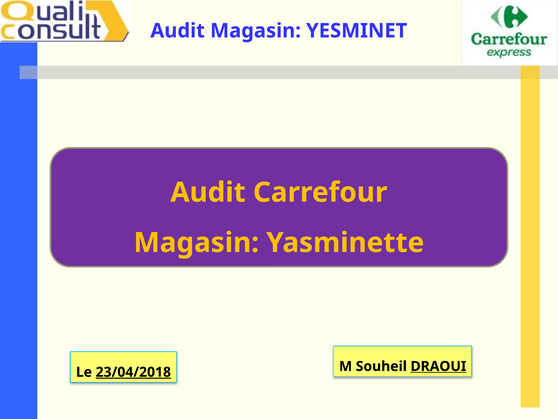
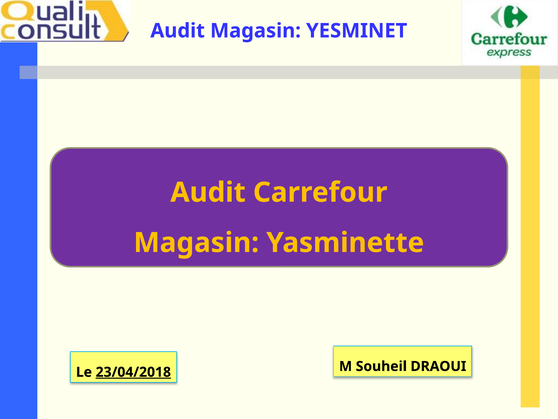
DRAOUI underline: present -> none (438, 366)
